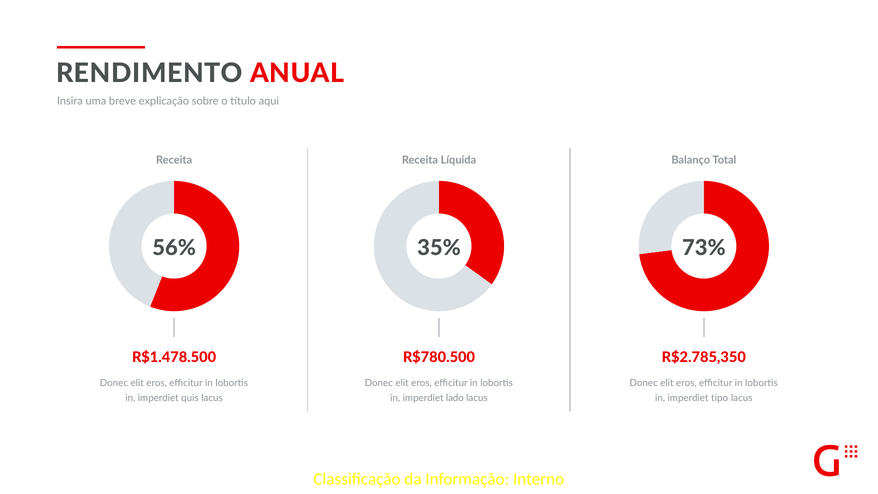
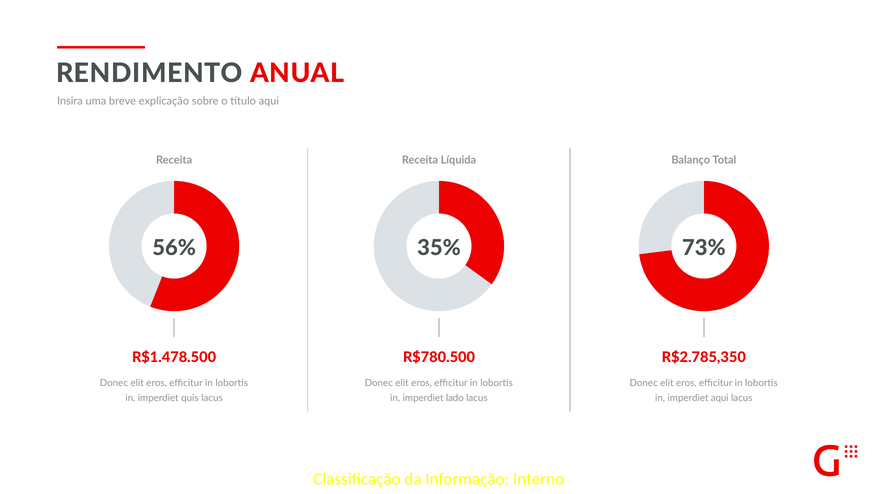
imperdiet tipo: tipo -> aqui (720, 398)
